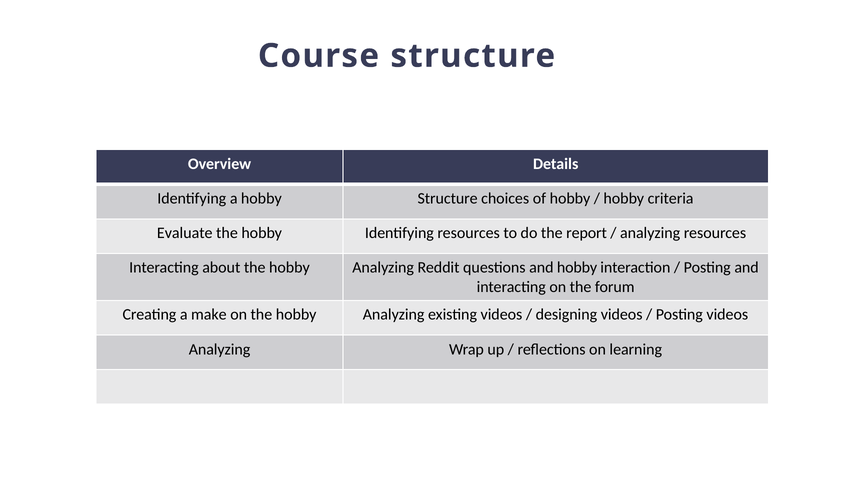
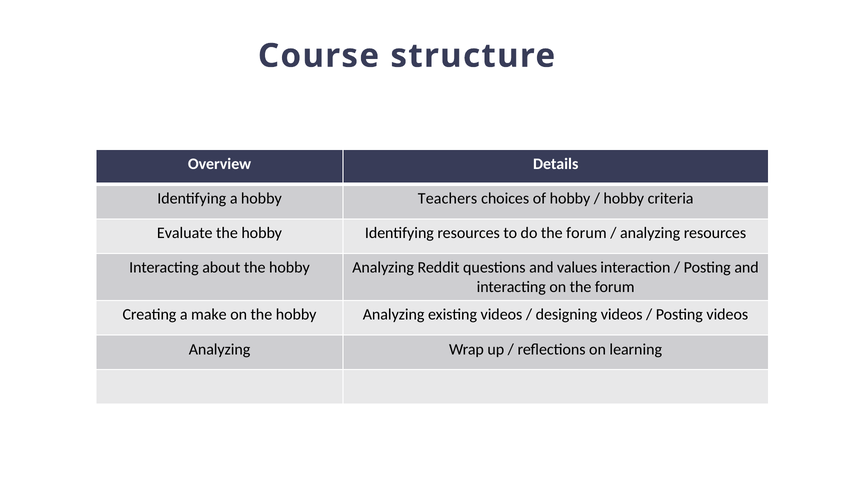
hobby Structure: Structure -> Teachers (448, 198)
do the report: report -> forum (586, 233)
and hobby: hobby -> values (577, 268)
